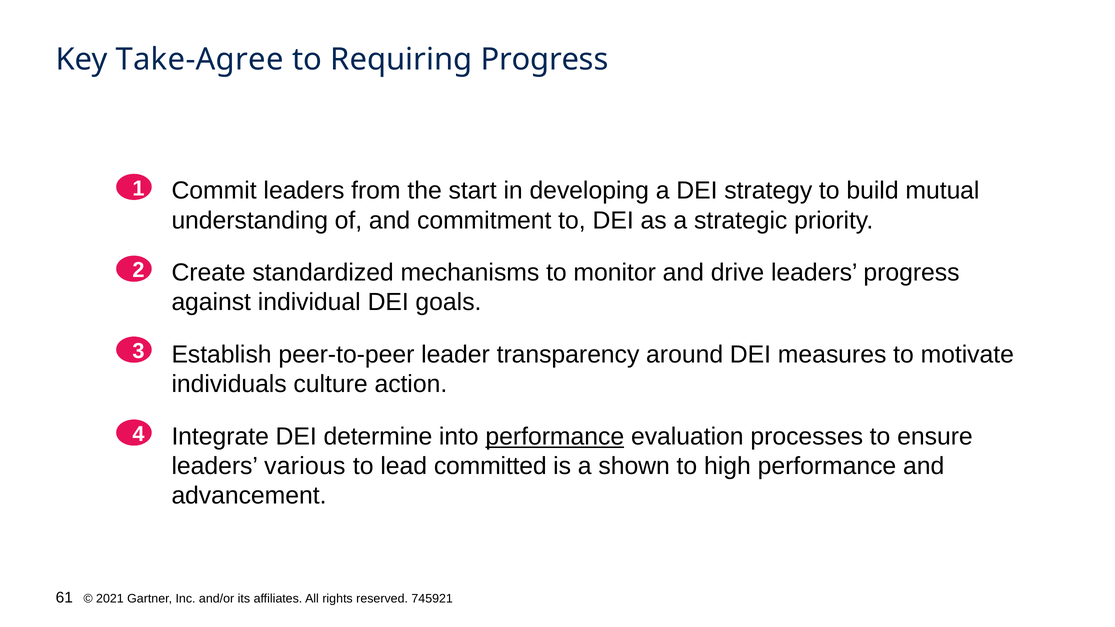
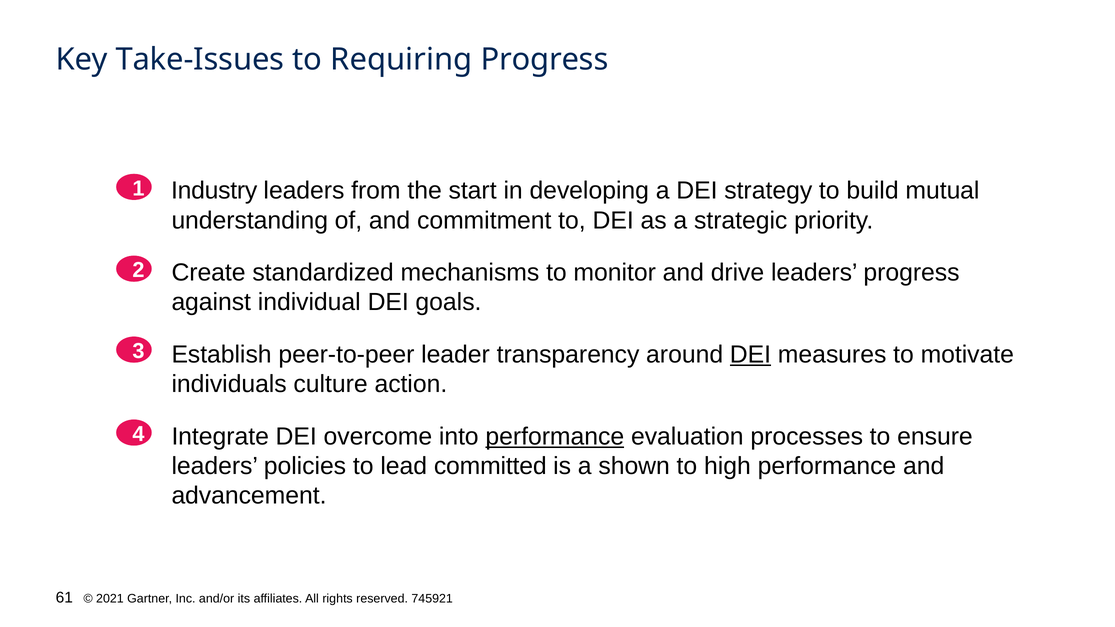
Take-Agree: Take-Agree -> Take-Issues (200, 60)
Commit: Commit -> Industry (214, 191)
DEI underline: none -> present (750, 355)
determine: determine -> overcome (378, 437)
various: various -> policies (305, 466)
